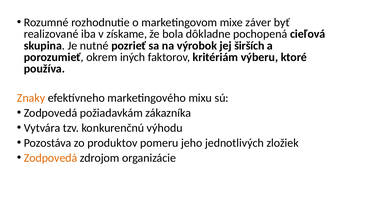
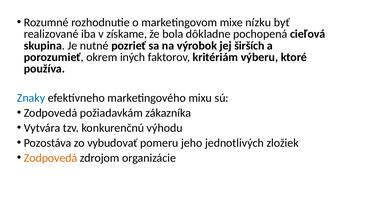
záver: záver -> nízku (258, 22)
Znaky colour: orange -> blue (31, 98)
produktov: produktov -> vybudovať (112, 143)
